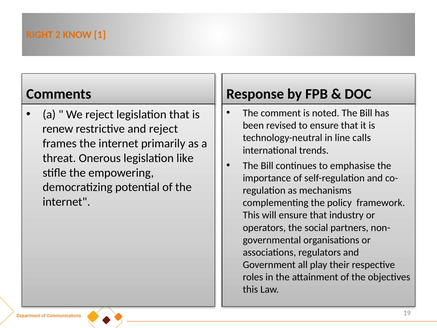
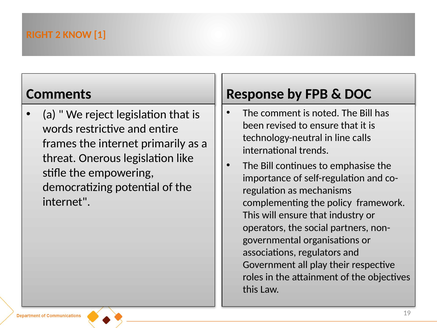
renew: renew -> words (58, 129)
and reject: reject -> entire (164, 129)
